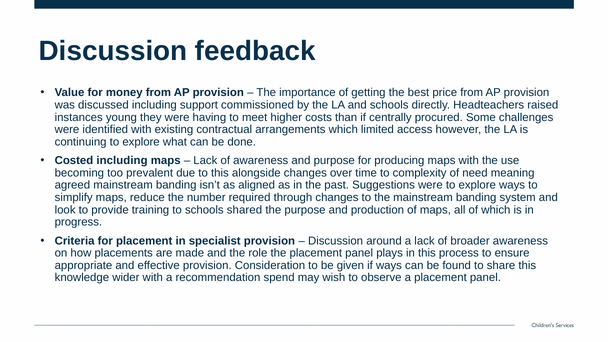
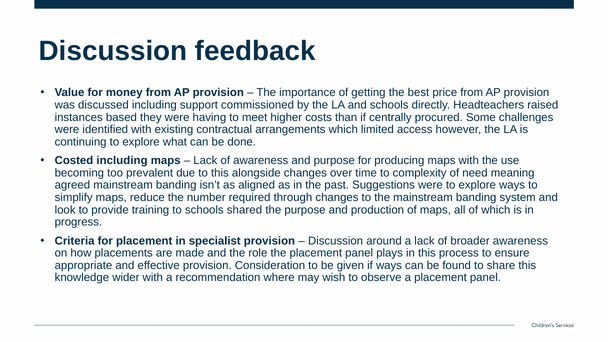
young: young -> based (121, 117)
spend: spend -> where (279, 278)
